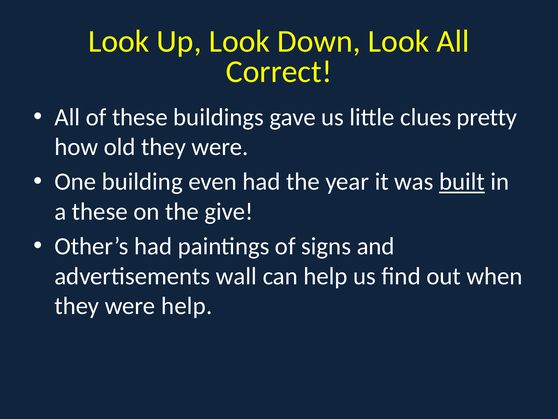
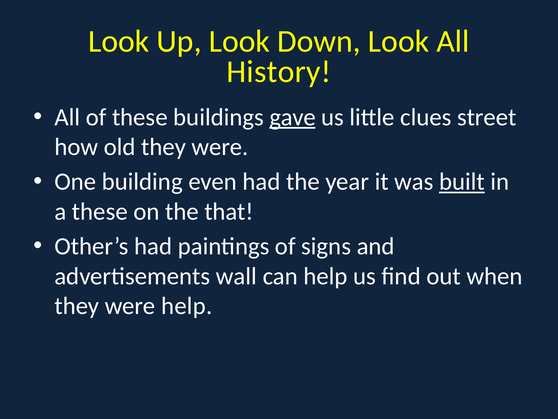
Correct: Correct -> History (279, 72)
gave underline: none -> present (293, 117)
pretty: pretty -> street (487, 117)
give: give -> that (229, 211)
